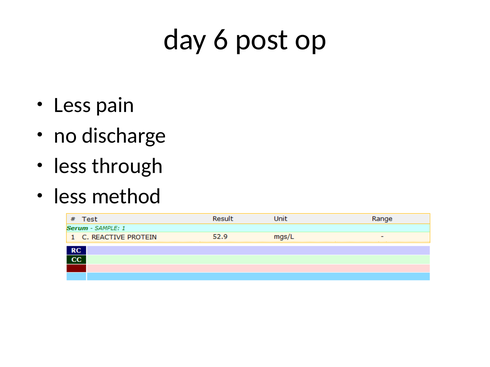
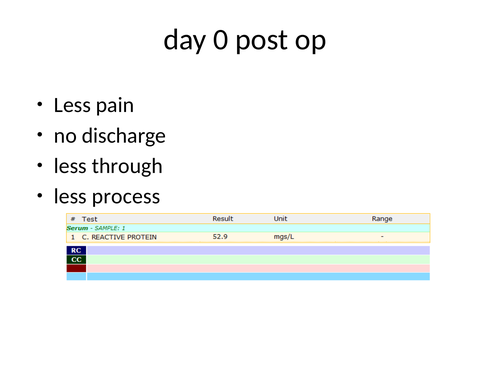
6: 6 -> 0 (221, 40)
method: method -> process (126, 197)
